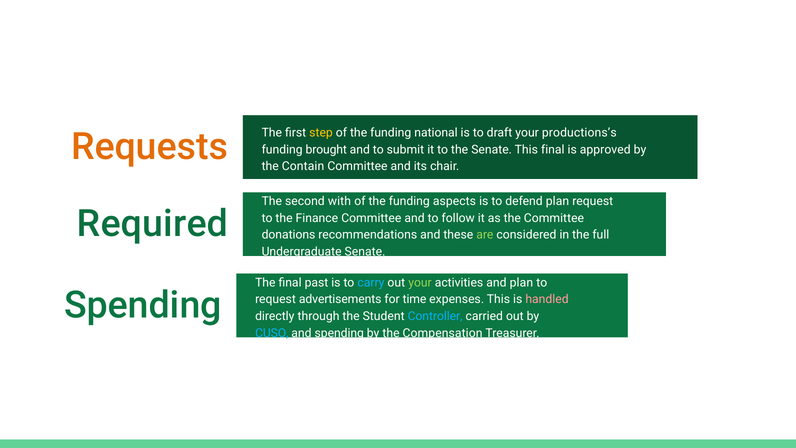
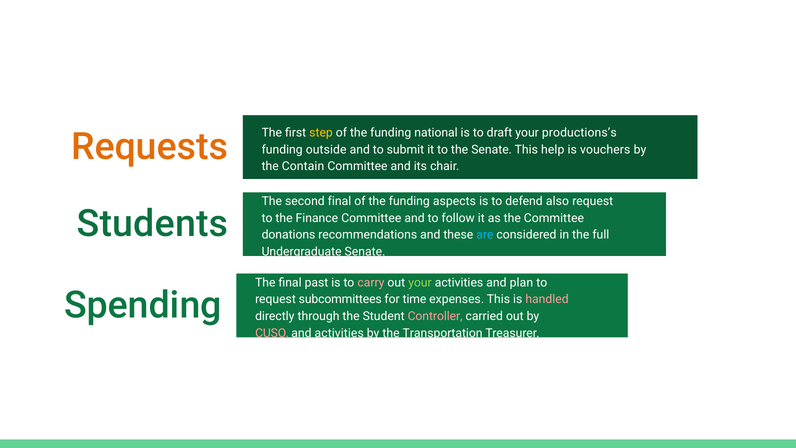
brought: brought -> outside (326, 149)
This final: final -> help (553, 149)
approved: approved -> vouchers (605, 149)
second with: with -> final (339, 201)
defend plan: plan -> also (557, 201)
Required: Required -> Students (153, 224)
are colour: light green -> light blue (485, 235)
carry colour: light blue -> pink (371, 283)
advertisements: advertisements -> subcommittees (340, 299)
Controller colour: light blue -> pink (435, 316)
CUSO colour: light blue -> pink (272, 333)
and spending: spending -> activities (339, 333)
Compensation: Compensation -> Transportation (443, 333)
